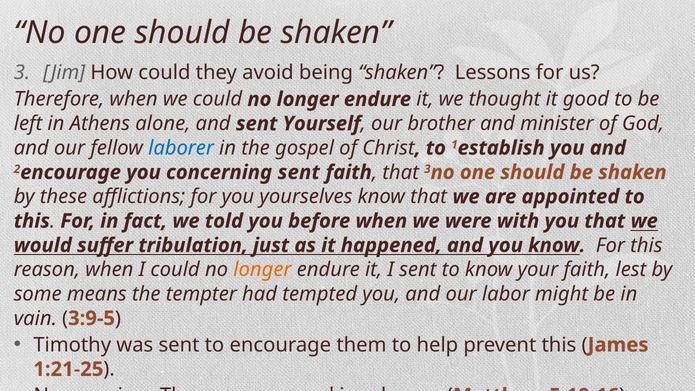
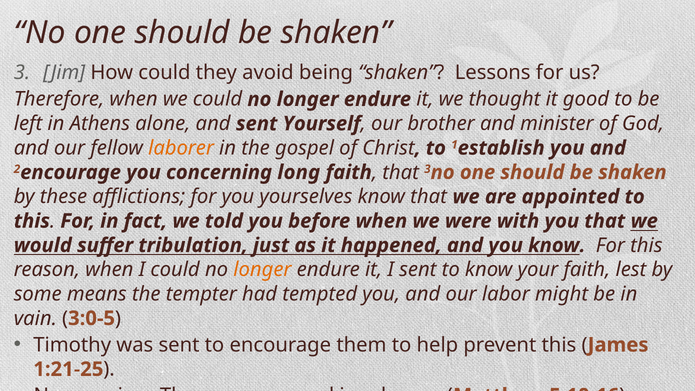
laborer colour: blue -> orange (181, 148)
concerning sent: sent -> long (299, 172)
3:9-5: 3:9-5 -> 3:0-5 (92, 318)
